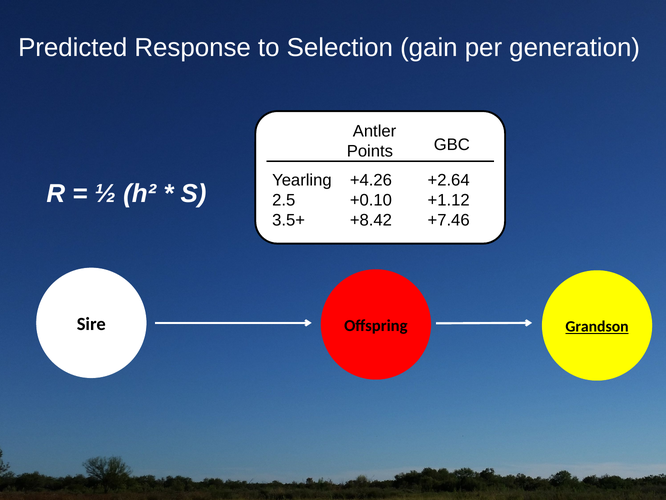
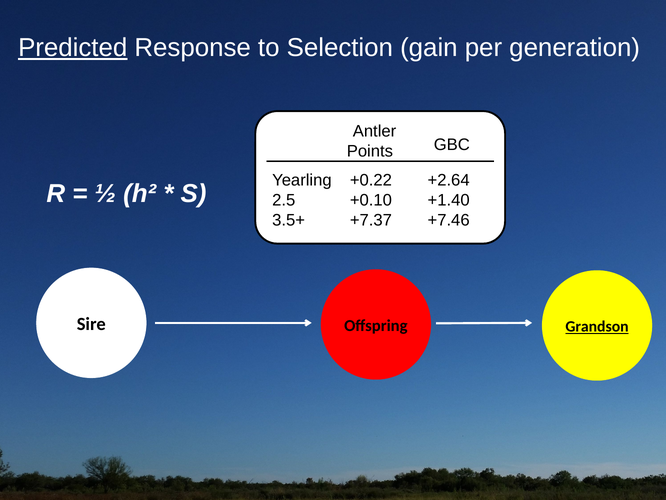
Predicted underline: none -> present (73, 48)
+4.26: +4.26 -> +0.22 (371, 180)
+1.12: +1.12 -> +1.40 (449, 200)
+8.42: +8.42 -> +7.37 (371, 220)
